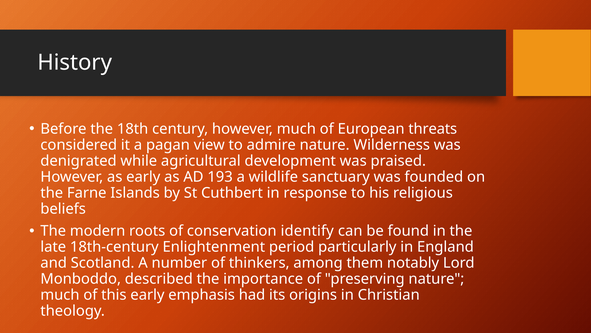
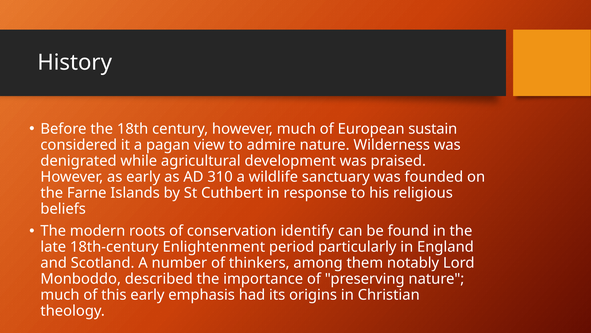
threats: threats -> sustain (433, 129)
193: 193 -> 310 (220, 177)
